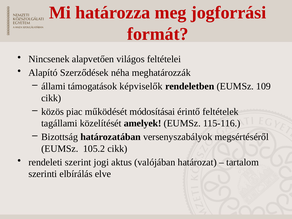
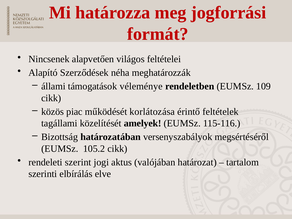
képviselők: képviselők -> véleménye (141, 86)
módosításai: módosításai -> korlátozása (152, 112)
